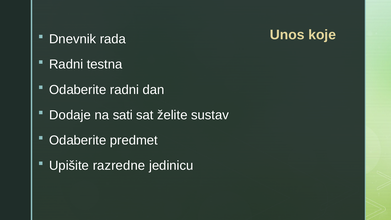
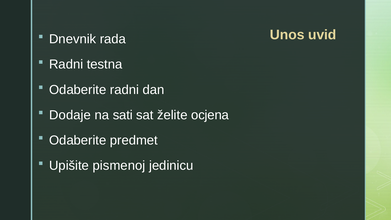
koje: koje -> uvid (322, 35)
sustav: sustav -> ocjena (210, 115)
razredne: razredne -> pismenoj (119, 166)
